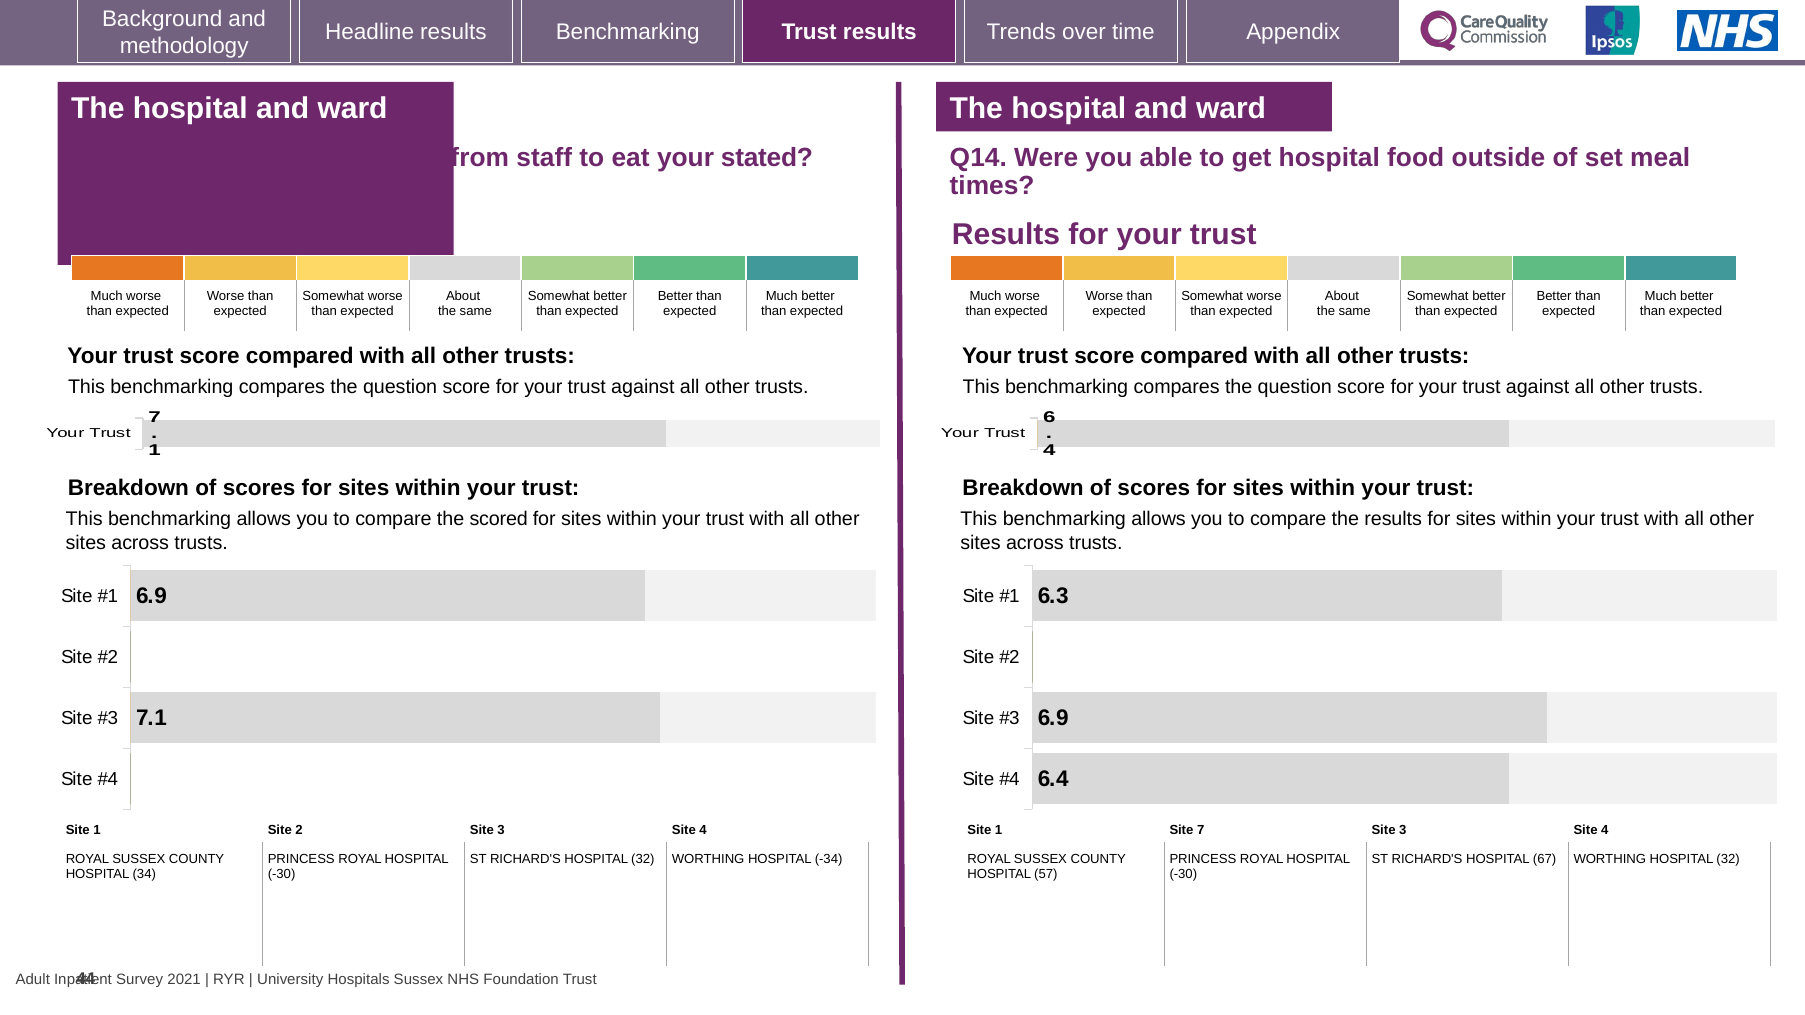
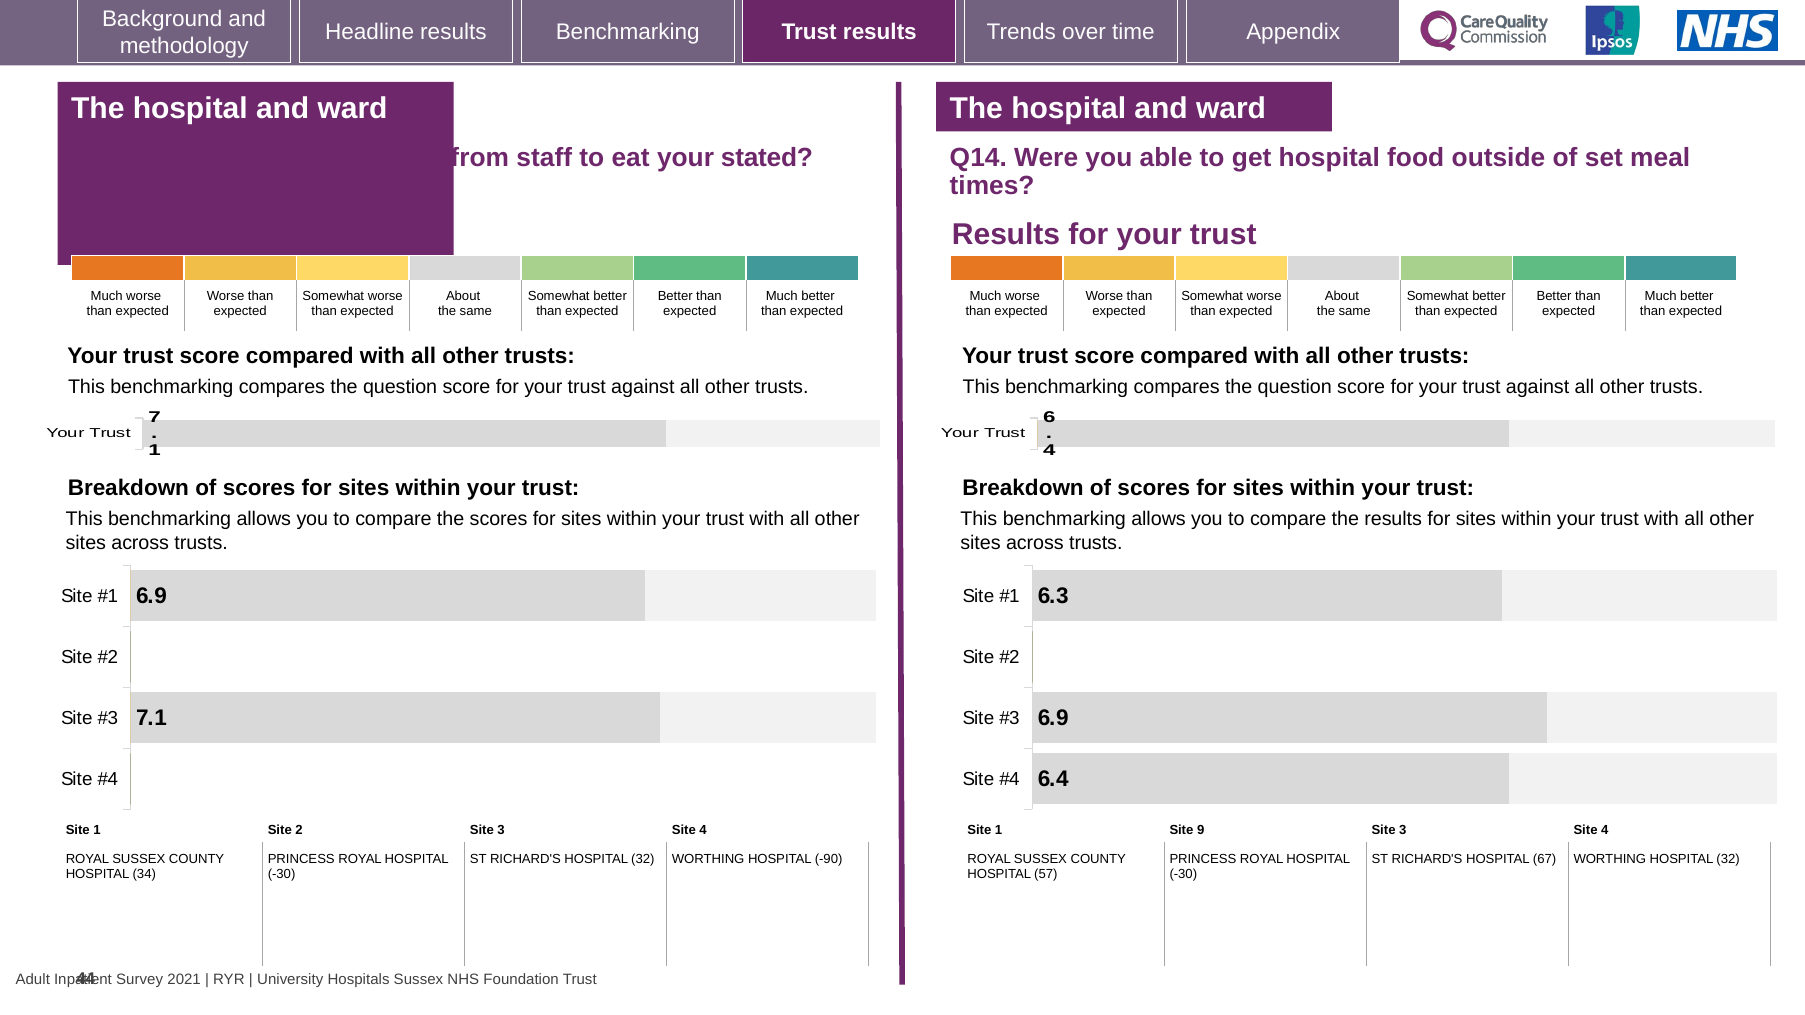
the scored: scored -> scores (499, 519)
Site 7: 7 -> 9 (1201, 830)
-34: -34 -> -90 (829, 860)
